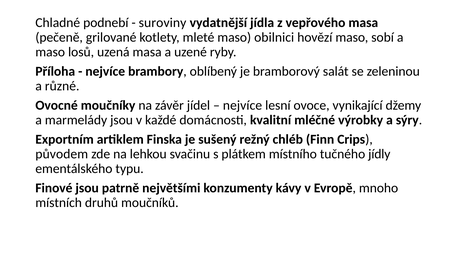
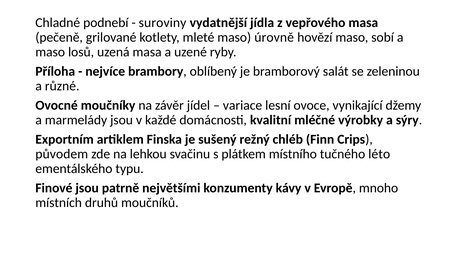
obilnici: obilnici -> úrovně (274, 37)
nejvíce: nejvíce -> variace (243, 105)
jídly: jídly -> léto (379, 154)
